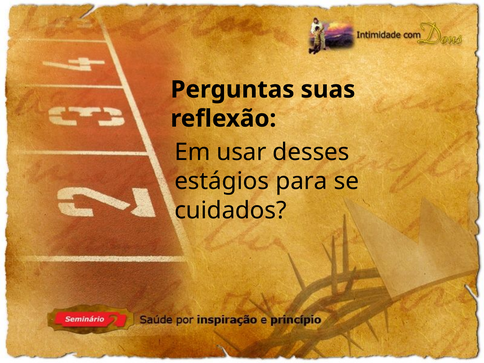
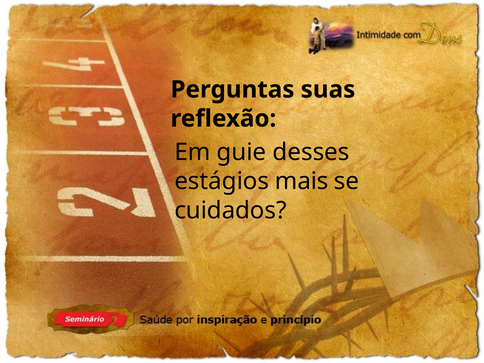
usar: usar -> guie (241, 152)
para: para -> mais (302, 181)
